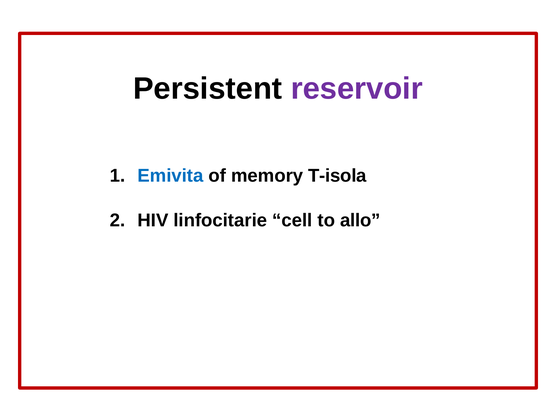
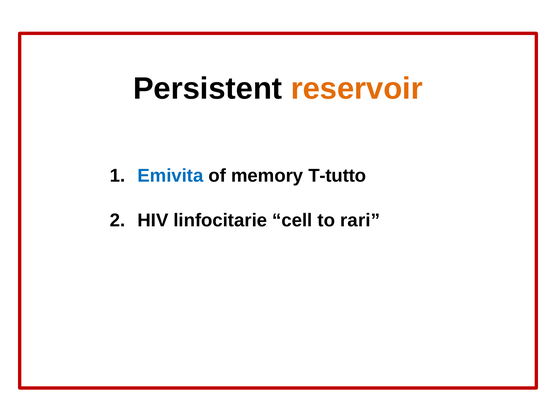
reservoir colour: purple -> orange (357, 89)
T-isola: T-isola -> T-tutto (337, 176)
allo: allo -> rari (360, 220)
